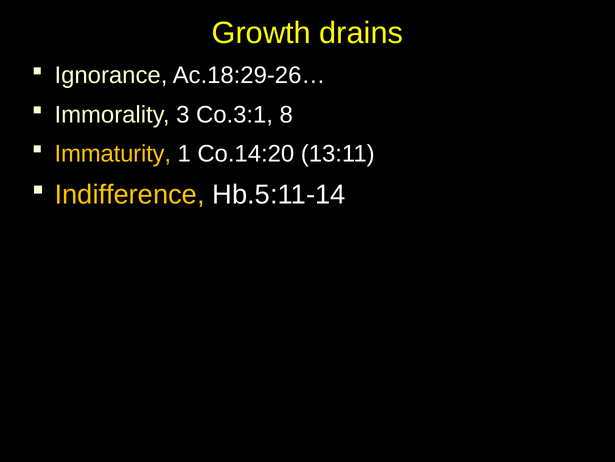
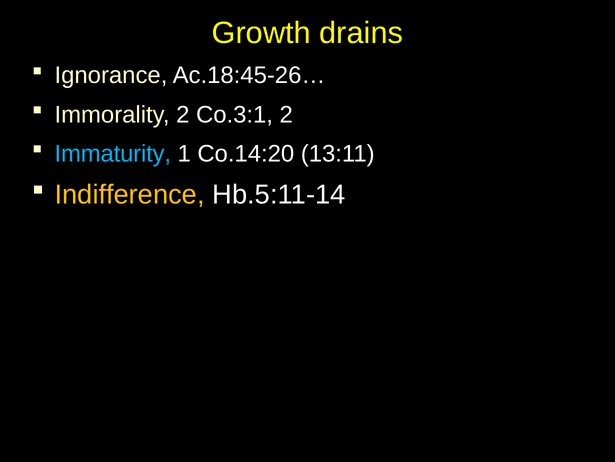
Ac.18:29-26…: Ac.18:29-26… -> Ac.18:45-26… (249, 75)
Immorality 3: 3 -> 2 (183, 114)
Co.3:1 8: 8 -> 2 (286, 114)
Immaturity colour: yellow -> light blue (113, 153)
